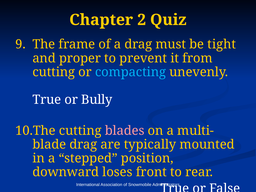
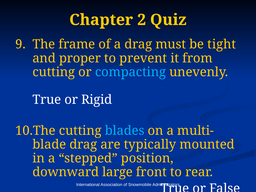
Bully: Bully -> Rigid (97, 100)
blades colour: pink -> light blue (125, 131)
loses: loses -> large (118, 172)
